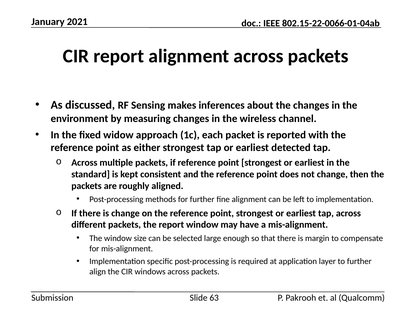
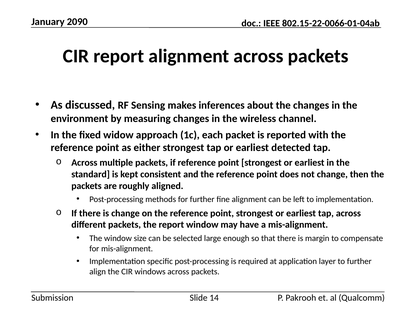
2021: 2021 -> 2090 (77, 22)
63: 63 -> 14 (214, 298)
